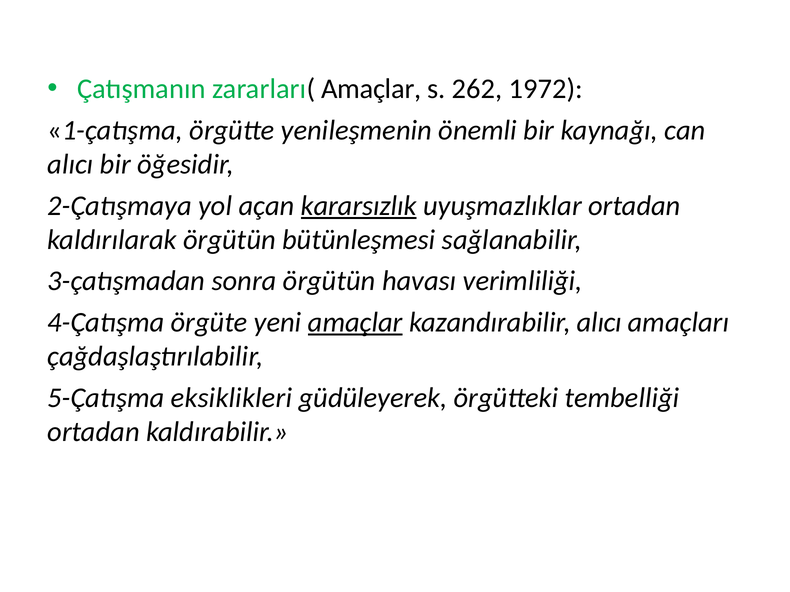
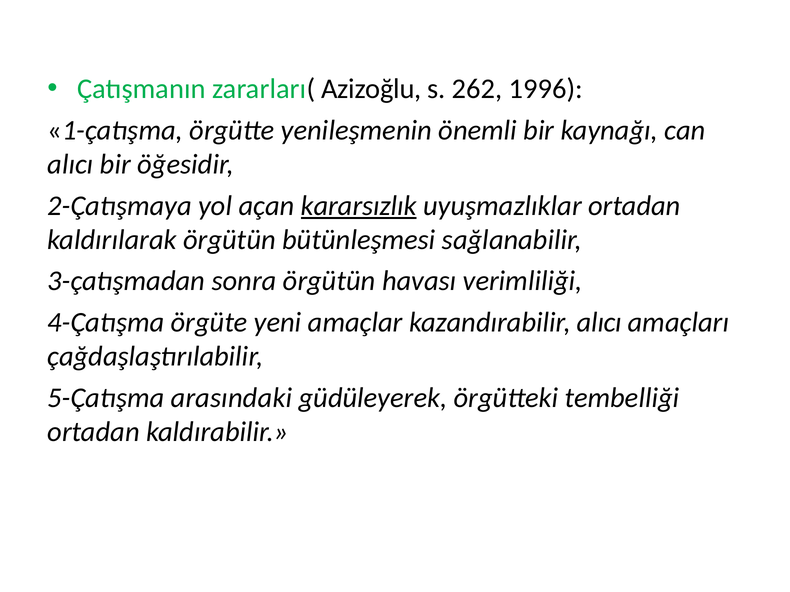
zararları( Amaçlar: Amaçlar -> Azizoğlu (371, 89)
1972: 1972 -> 1996 (546, 89)
amaçlar underline: present -> none (355, 323)
eksiklikleri: eksiklikleri -> arasındaki (231, 398)
